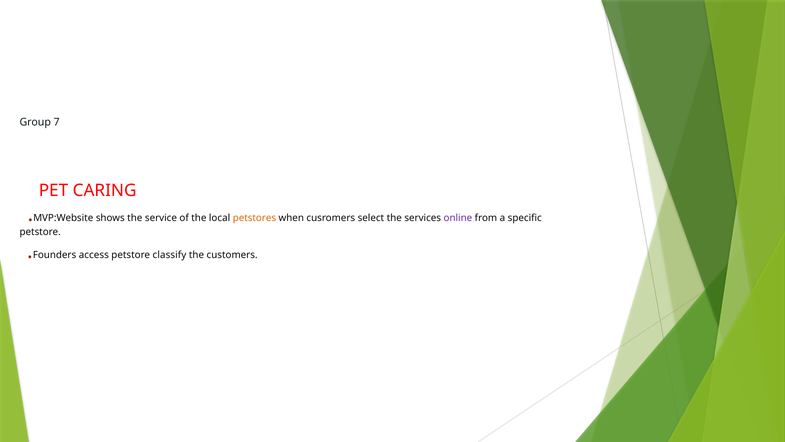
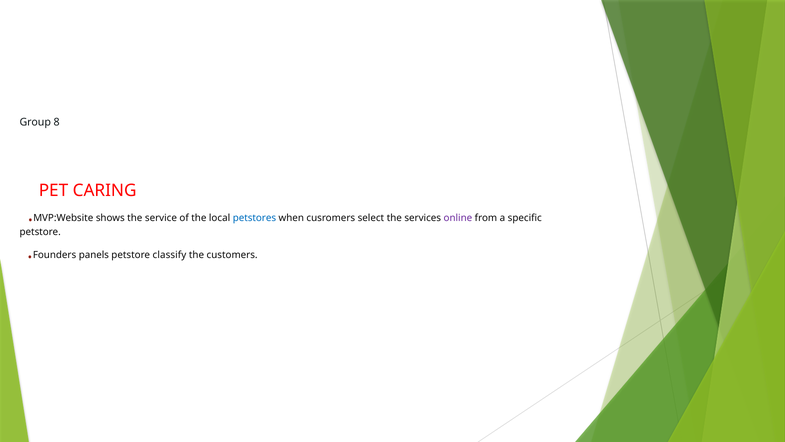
7: 7 -> 8 (57, 122)
petstores colour: orange -> blue (254, 218)
access: access -> panels (94, 255)
